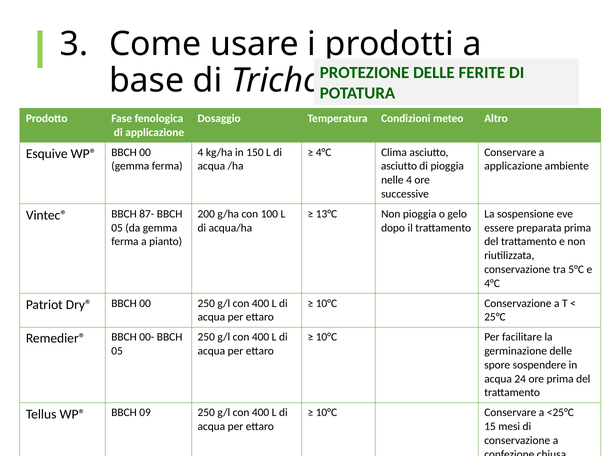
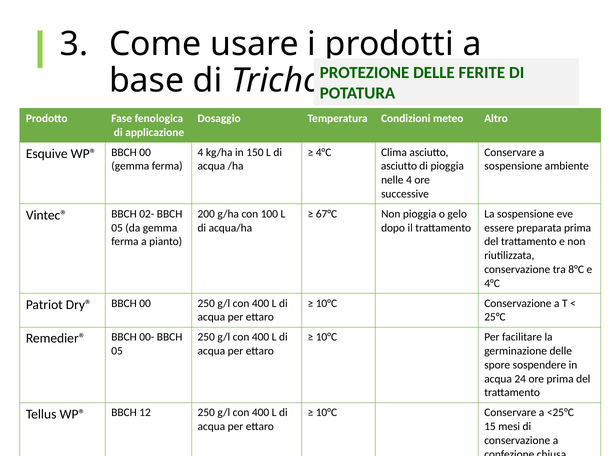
applicazione: applicazione -> sospensione (513, 166)
13°C: 13°C -> 67°C (326, 214)
87-: 87- -> 02- (147, 214)
5°C: 5°C -> 8°C (576, 270)
09: 09 -> 12 (145, 413)
